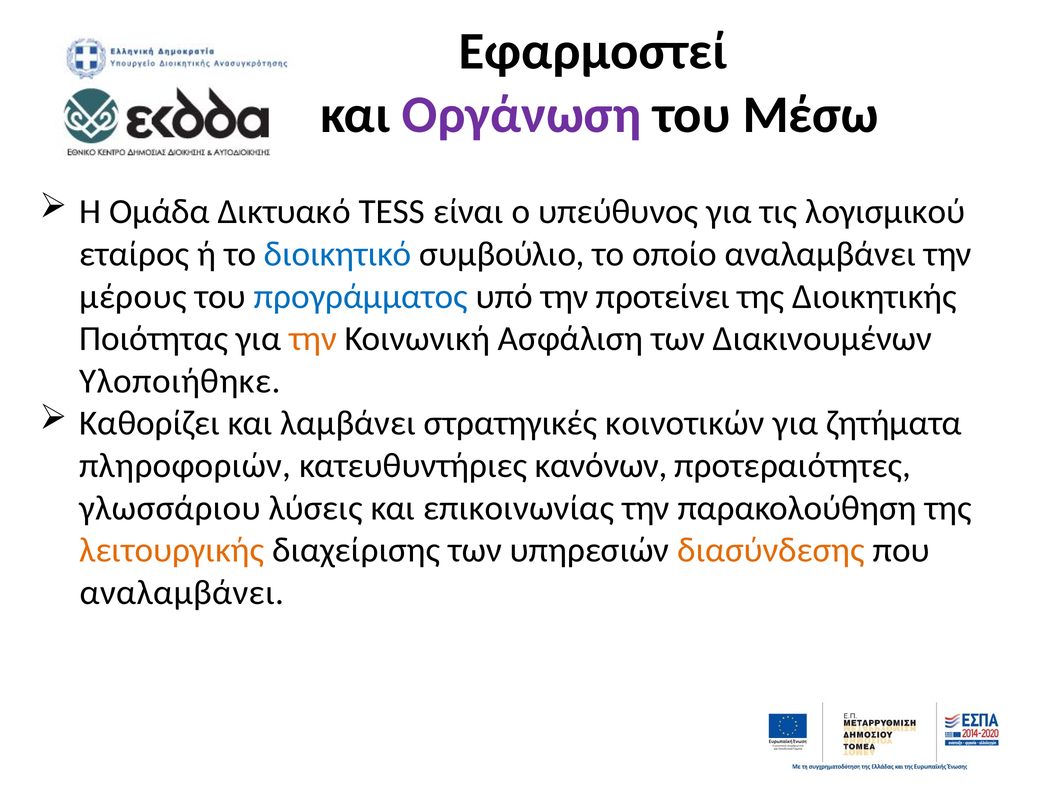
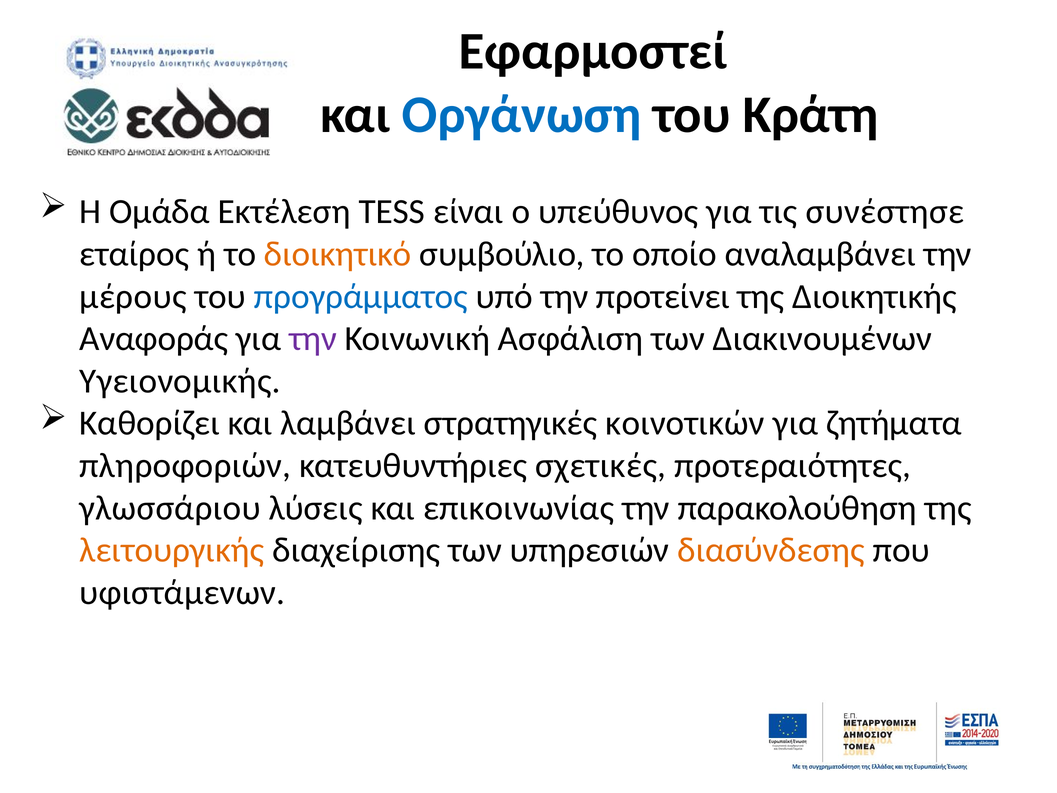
Οργάνωση colour: purple -> blue (522, 115)
Μέσω: Μέσω -> Κράτη (811, 115)
Δικτυακό: Δικτυακό -> Εκτέλεση (284, 212)
λογισμικού: λογισμικού -> συνέστησε (885, 212)
διοικητικό colour: blue -> orange (338, 254)
Ποιότητας: Ποιότητας -> Αναφοράς (154, 339)
την colour: orange -> purple (313, 339)
Υλοποιήθηκε: Υλοποιήθηκε -> Υγειονομικής (180, 381)
κανόνων: κανόνων -> σχετικές (601, 465)
αναλαμβάνει: αναλαμβάνει -> υφιστάμενων (182, 592)
